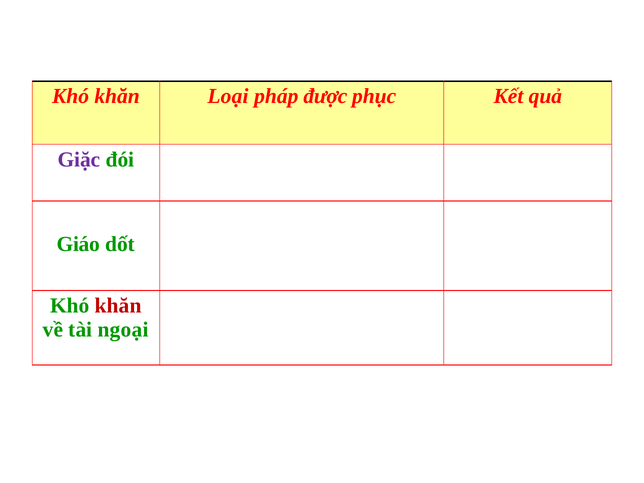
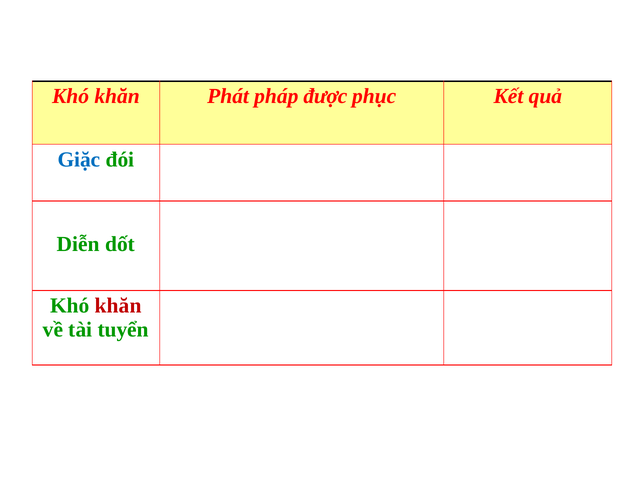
Loại: Loại -> Phát (228, 96)
Giặc colour: purple -> blue (79, 159)
Giáo: Giáo -> Diễn (78, 244)
ngoại: ngoại -> tuyển (123, 329)
